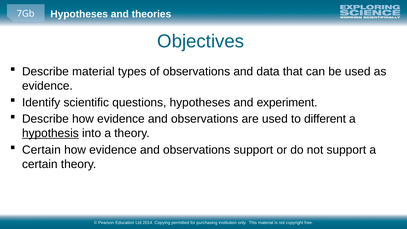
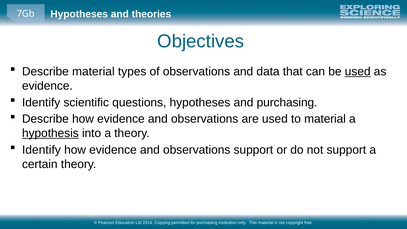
used underline: none -> present (358, 72)
and experiment: experiment -> purchasing (287, 102)
to different: different -> material (325, 119)
Certain: Certain -> Identify (41, 150)
